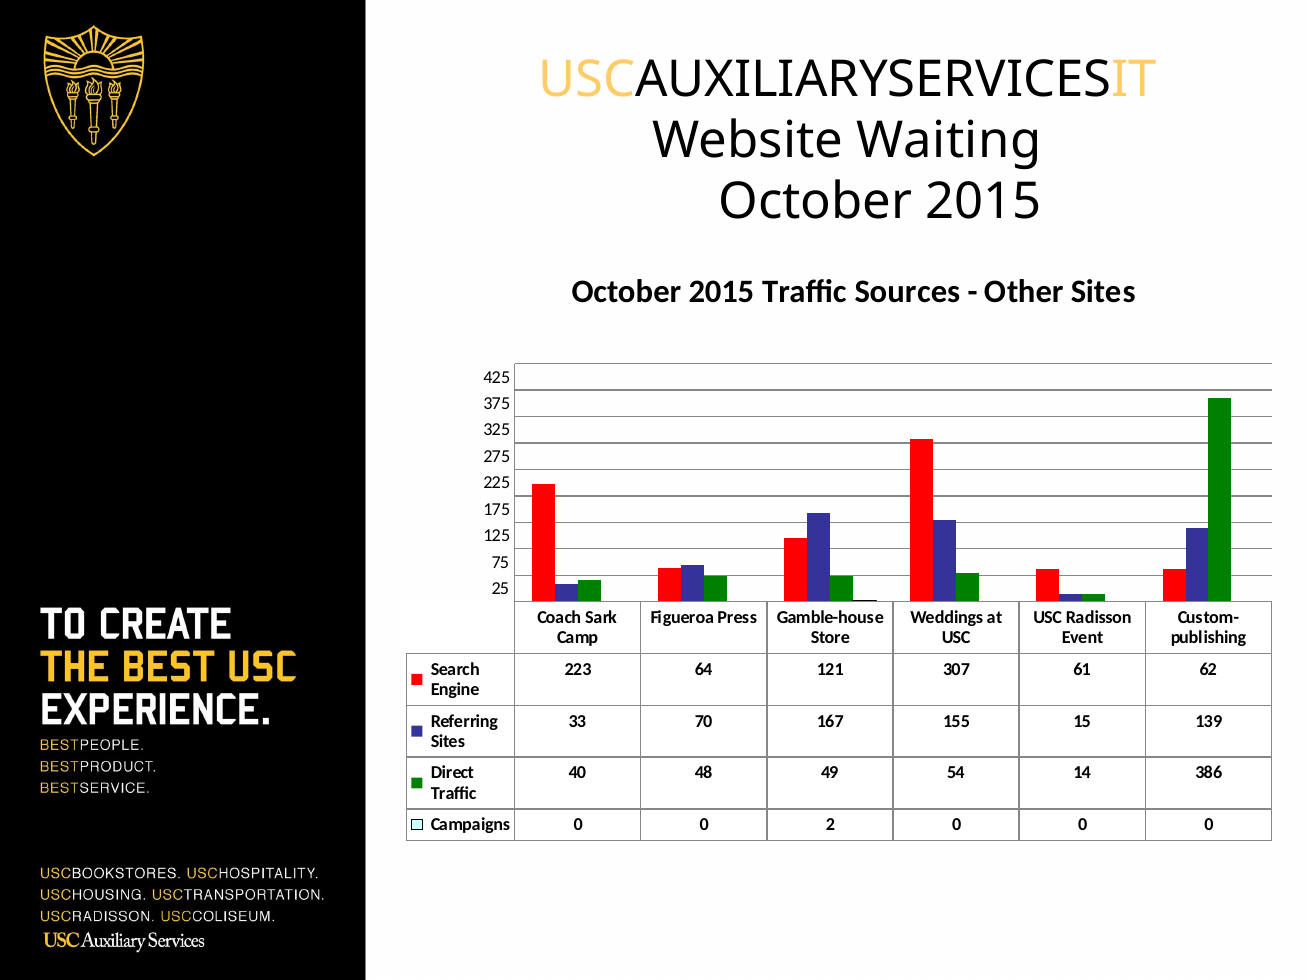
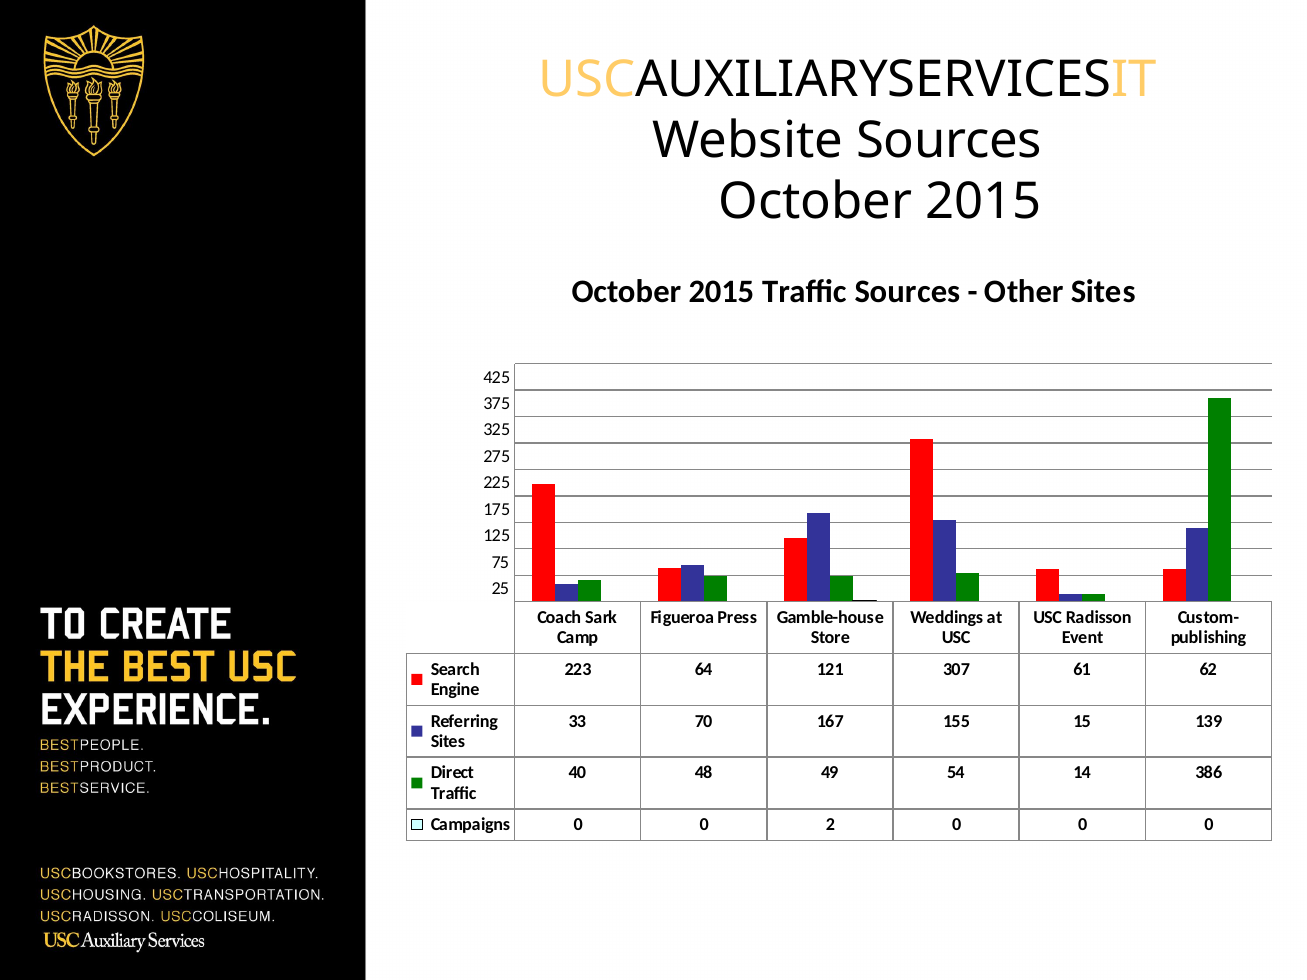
Website Waiting: Waiting -> Sources (949, 141)
